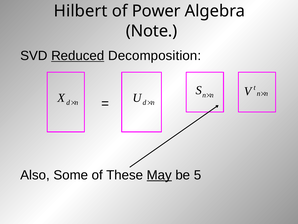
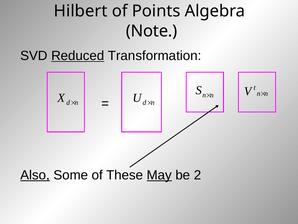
Power: Power -> Points (156, 11)
Decomposition: Decomposition -> Transformation (155, 56)
Also underline: none -> present (35, 175)
5: 5 -> 2 (198, 175)
